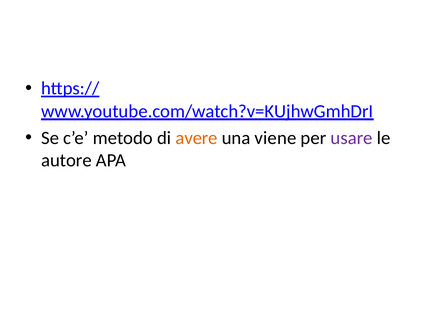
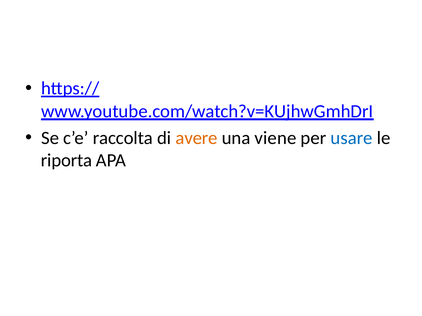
metodo: metodo -> raccolta (123, 138)
usare colour: purple -> blue (352, 138)
autore: autore -> riporta (67, 161)
